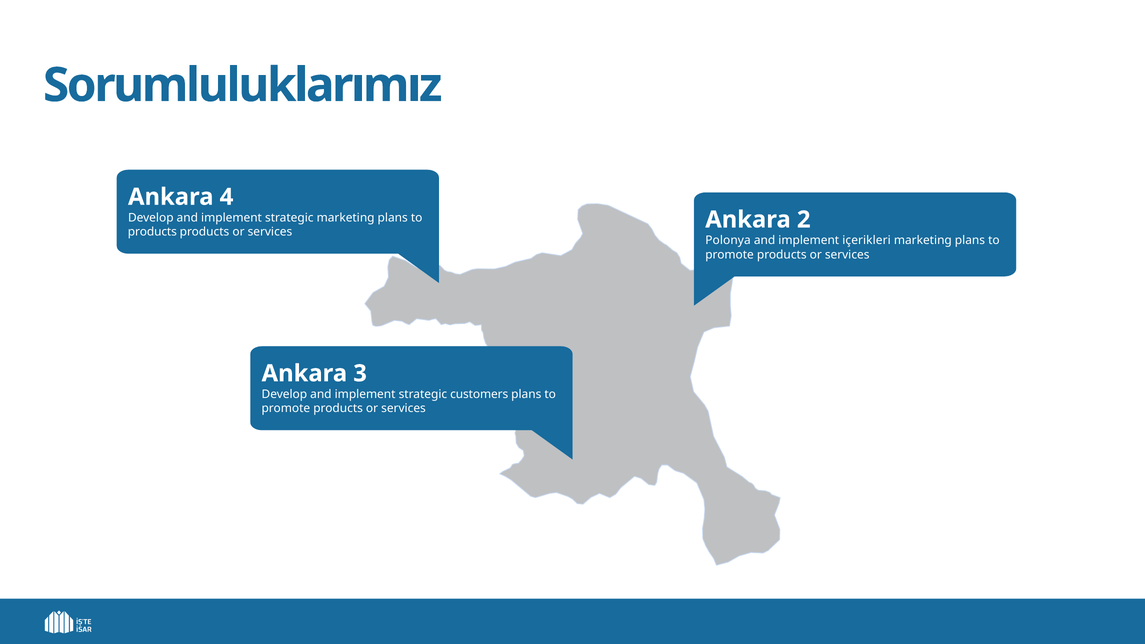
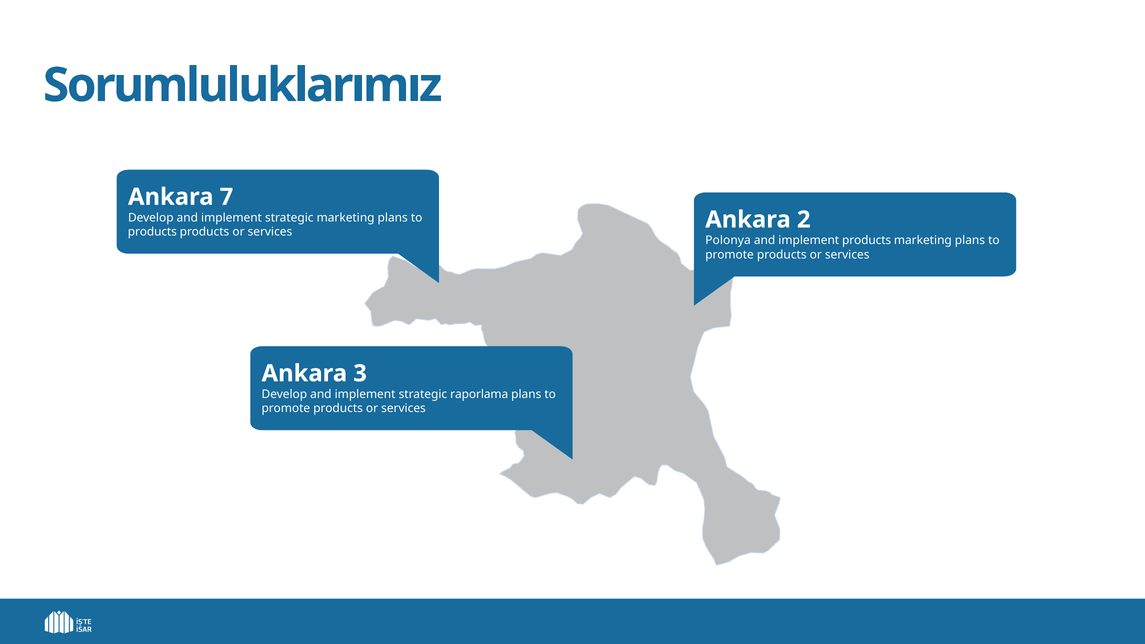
4: 4 -> 7 (226, 197)
implement içerikleri: içerikleri -> products (867, 240)
customers: customers -> raporlama (479, 394)
